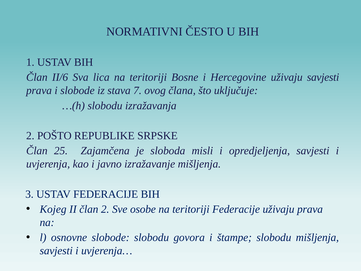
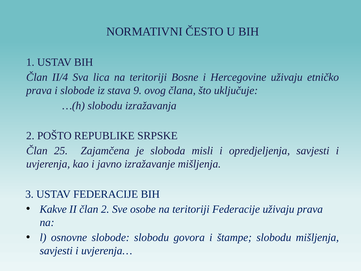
II/6: II/6 -> II/4 (60, 77)
uživaju savjesti: savjesti -> etničko (323, 77)
7: 7 -> 9 (138, 91)
Kojeg: Kojeg -> Kakve (53, 209)
